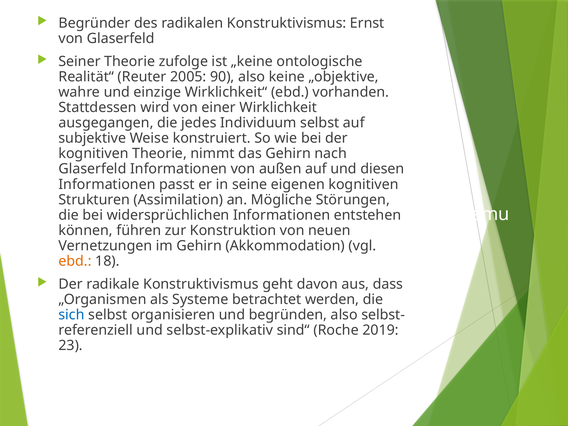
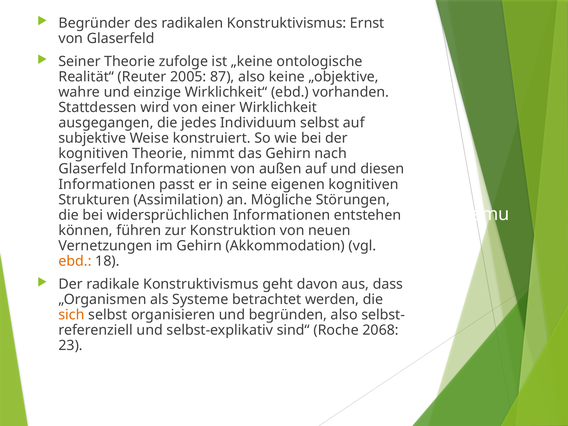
90: 90 -> 87 (222, 77)
sich colour: blue -> orange (72, 315)
2019: 2019 -> 2068 (381, 330)
